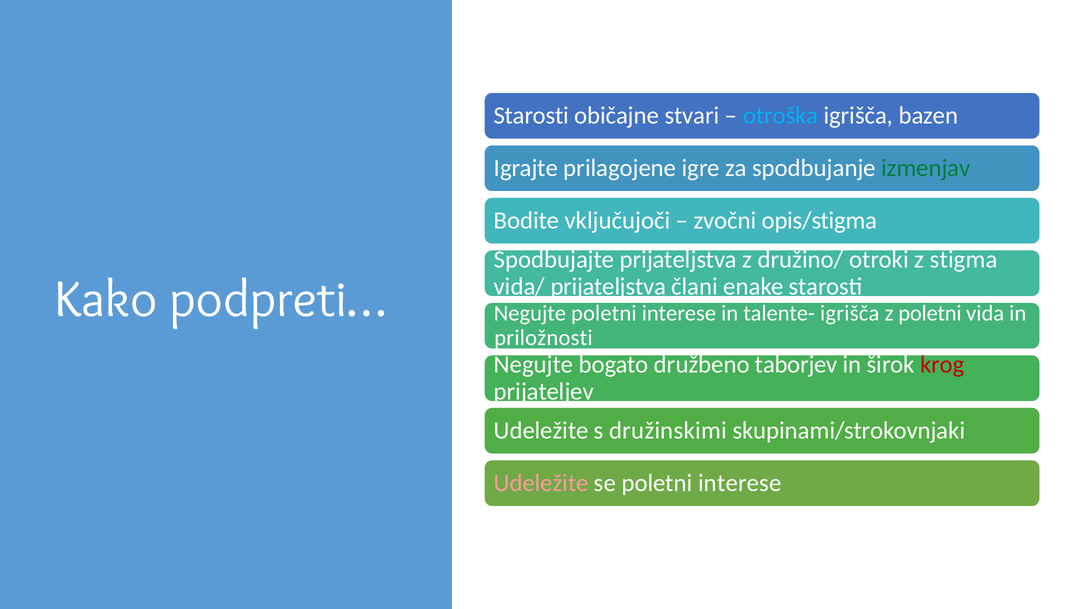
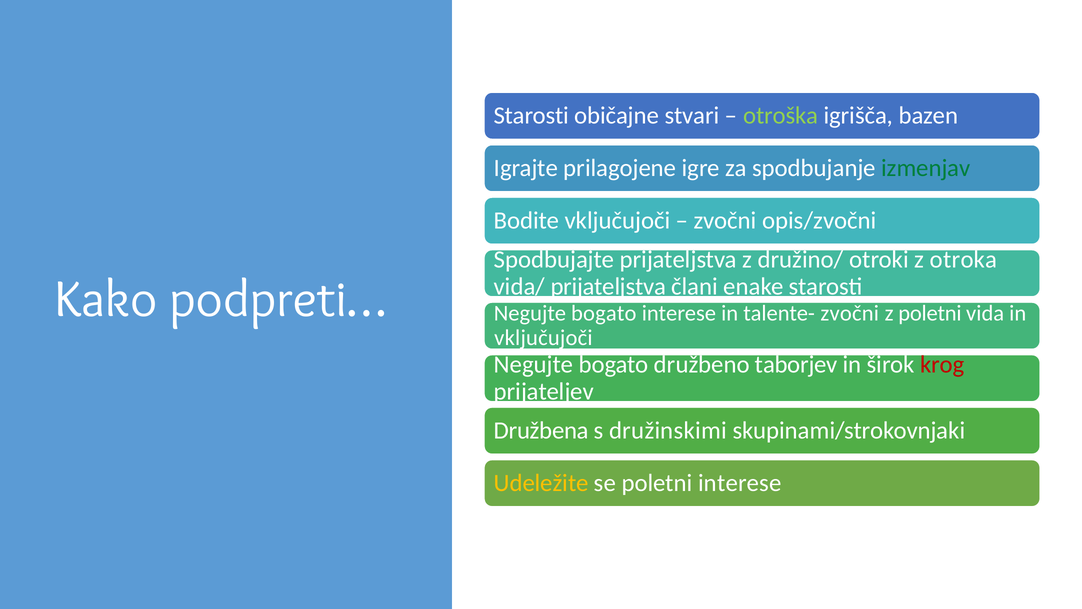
otroška colour: light blue -> light green (781, 116)
opis/stigma: opis/stigma -> opis/zvočni (819, 220)
stigma: stigma -> otroka (964, 260)
poletni: poletni -> bogato (604, 313)
talente- igrišča: igrišča -> zvočni (850, 313)
priložnosti: priložnosti -> vključujoči (543, 338)
Udeležite: Udeležite -> Družbena (541, 430)
Udeležite colour: pink -> yellow (541, 483)
